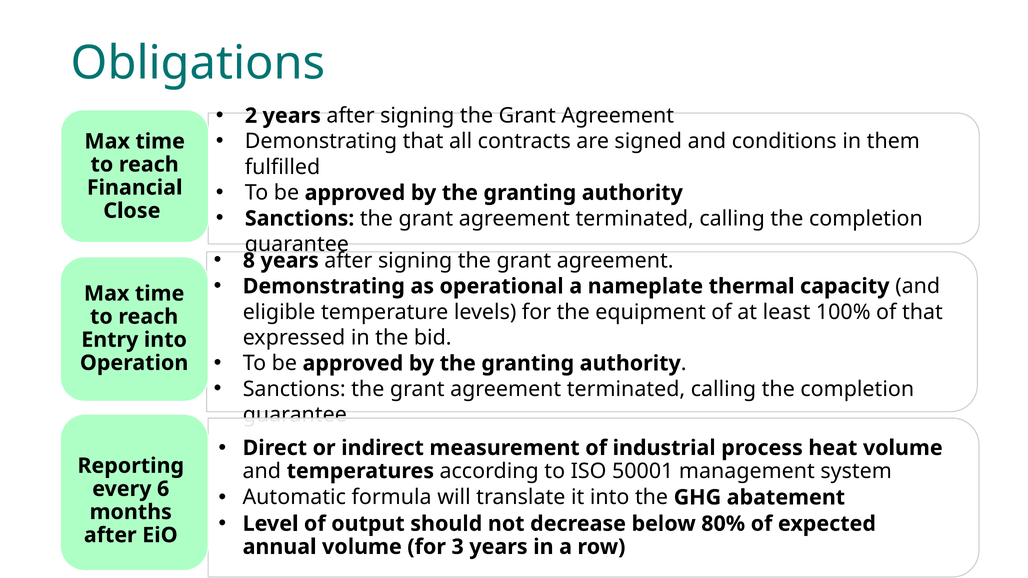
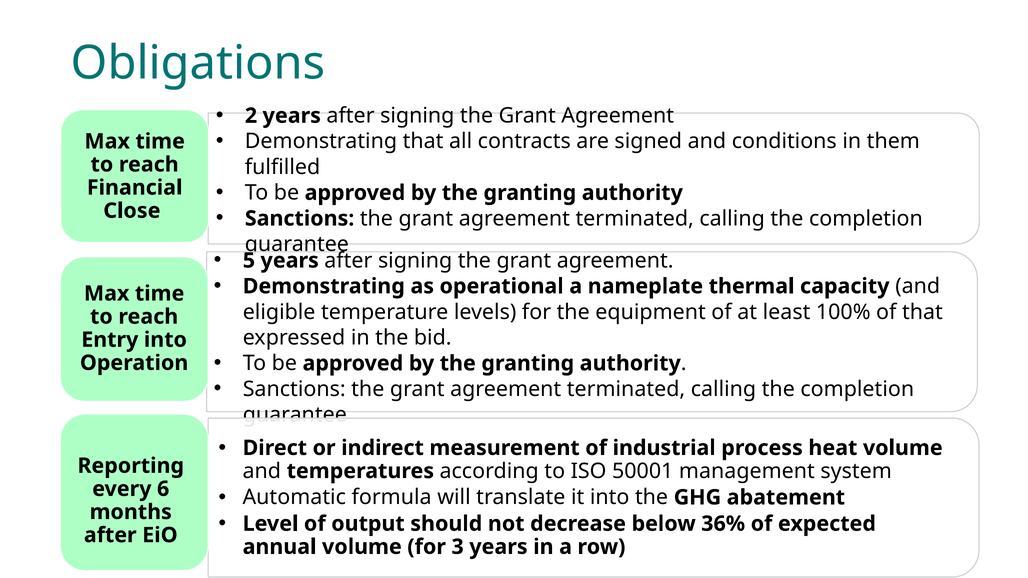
8: 8 -> 5 (249, 261)
80%: 80% -> 36% (723, 524)
